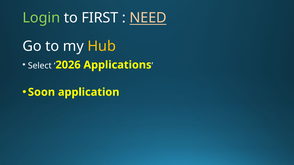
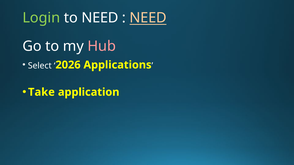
to FIRST: FIRST -> NEED (100, 18)
Hub colour: yellow -> pink (102, 46)
Soon: Soon -> Take (41, 92)
